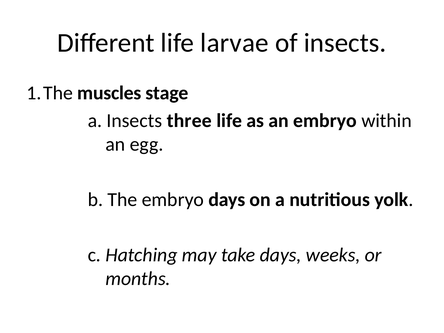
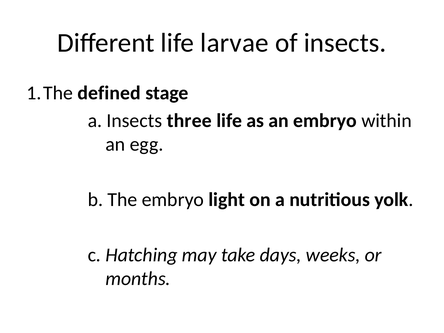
muscles: muscles -> defined (109, 93)
embryo days: days -> light (227, 200)
